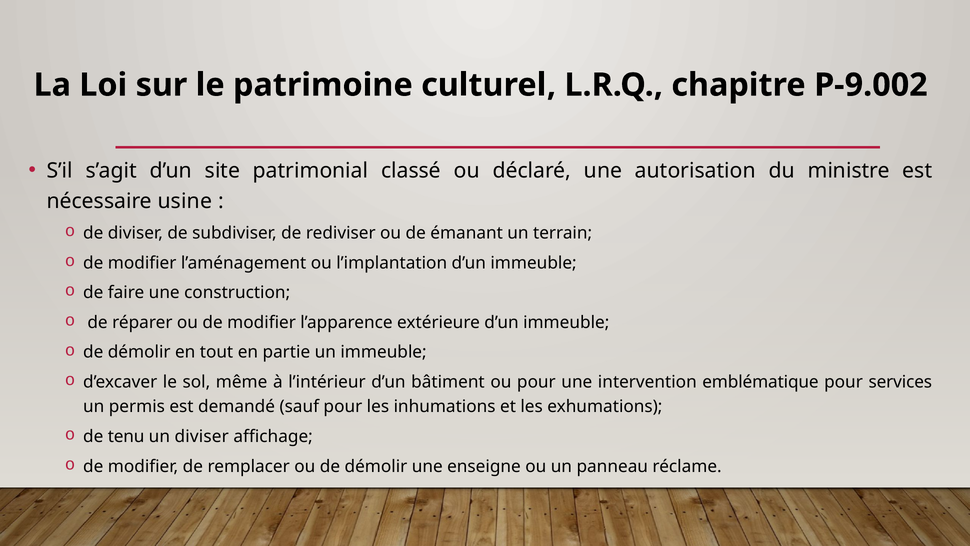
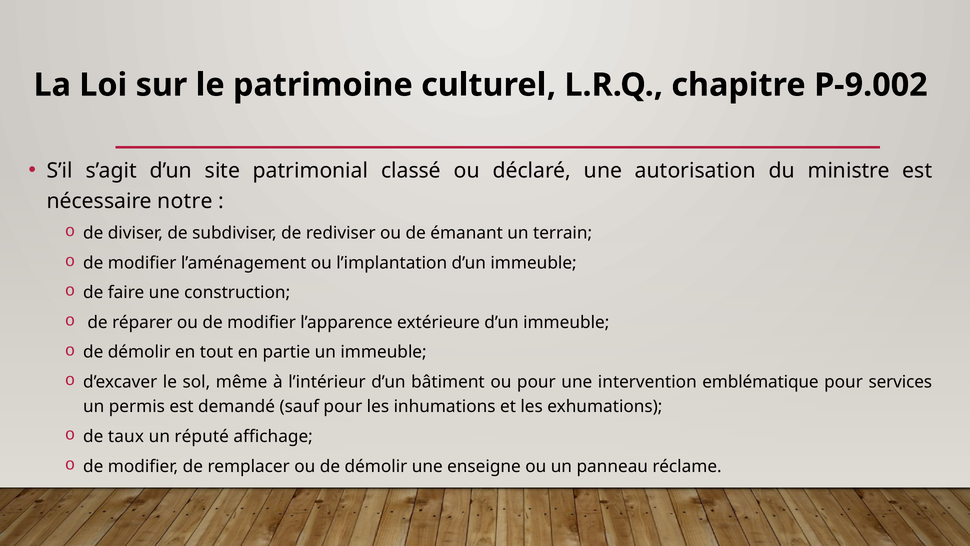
usine: usine -> notre (185, 201)
tenu: tenu -> taux (126, 436)
un diviser: diviser -> réputé (202, 436)
